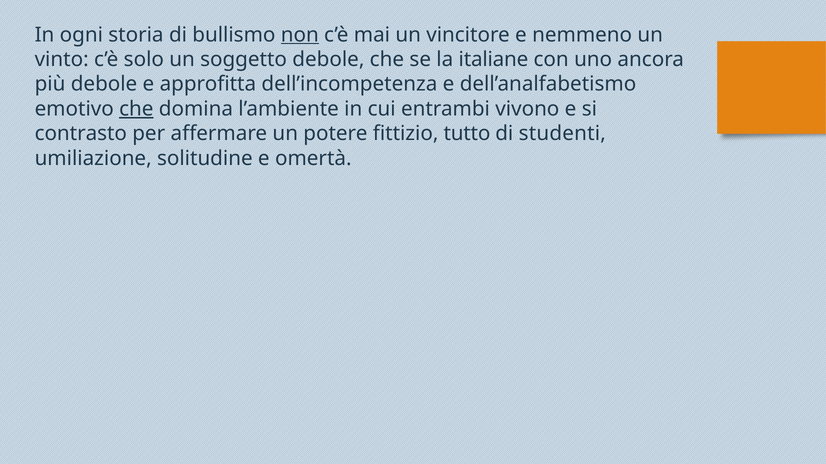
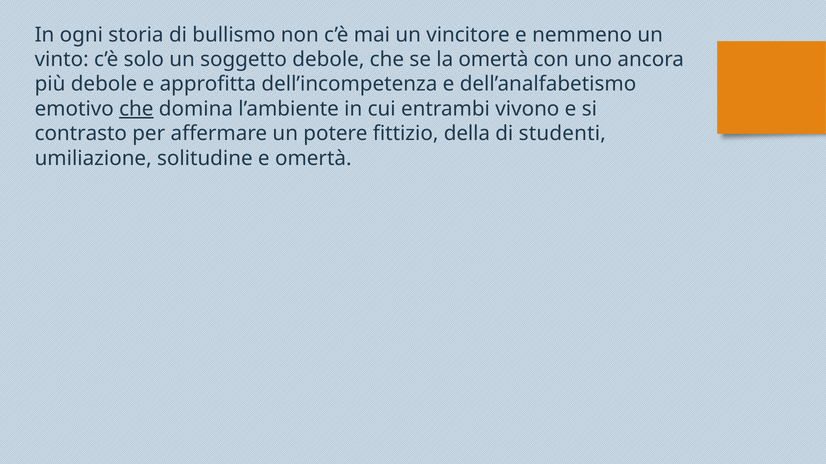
non underline: present -> none (300, 35)
la italiane: italiane -> omertà (493, 60)
tutto: tutto -> della (467, 134)
